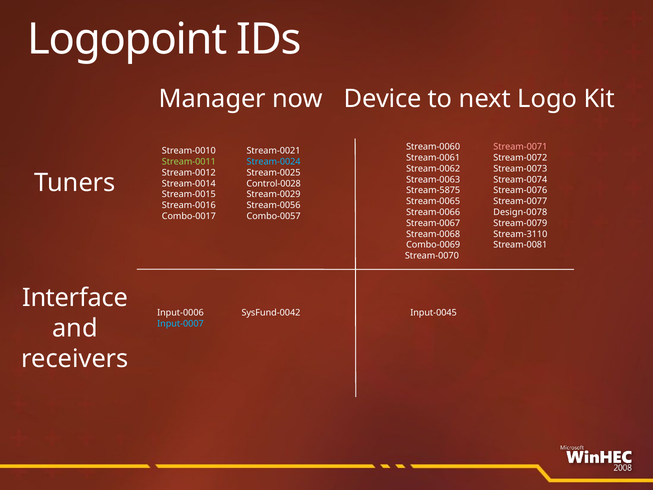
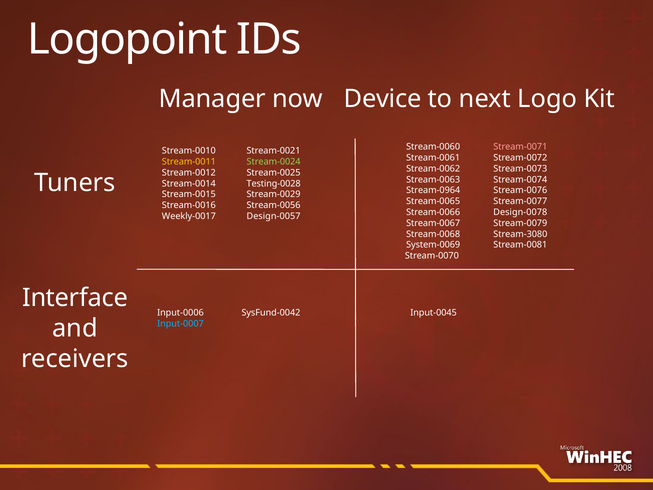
Stream-0011 colour: light green -> yellow (189, 162)
Stream-0024 colour: light blue -> light green (274, 162)
Control-0028: Control-0028 -> Testing-0028 (274, 183)
Stream-5875: Stream-5875 -> Stream-0964 (433, 190)
Combo-0017: Combo-0017 -> Weekly-0017 (189, 216)
Combo-0057: Combo-0057 -> Design-0057 (274, 216)
Stream-3110: Stream-3110 -> Stream-3080 (520, 234)
Combo-0069: Combo-0069 -> System-0069 (433, 245)
